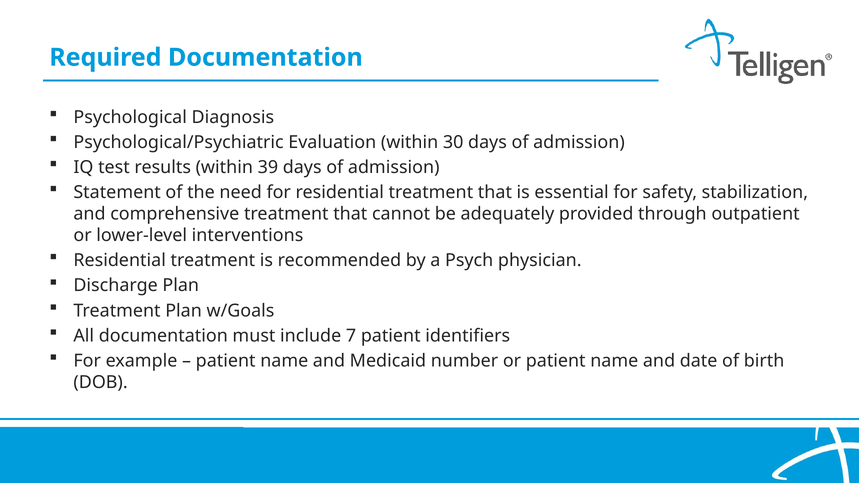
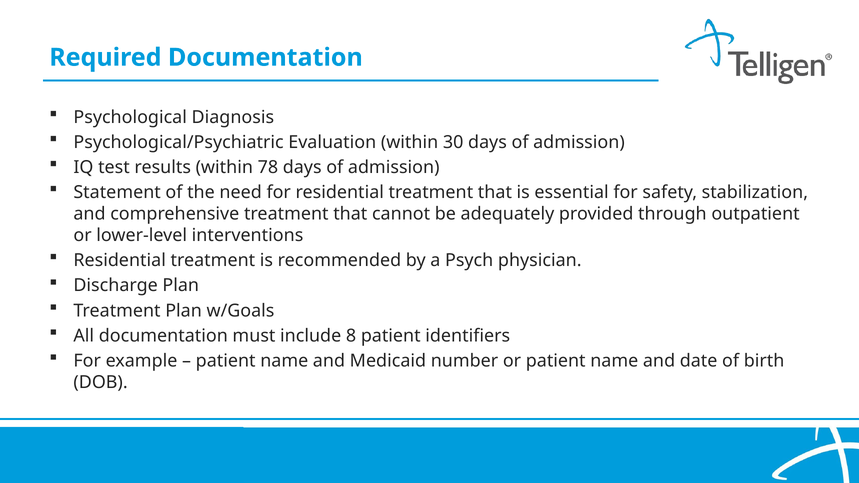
39: 39 -> 78 (268, 167)
7: 7 -> 8 (351, 336)
